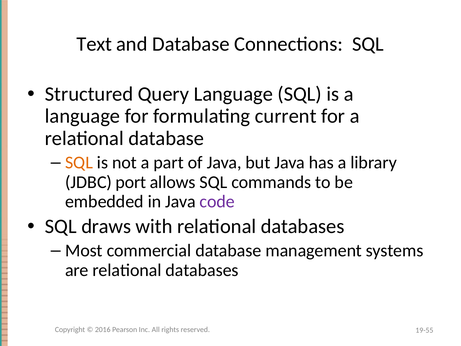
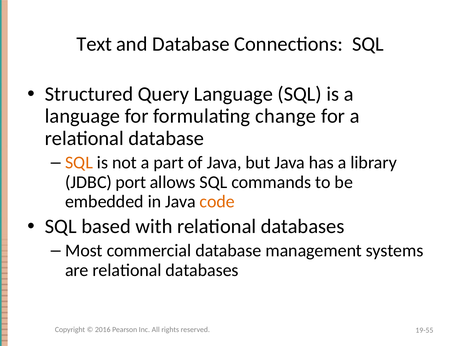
current: current -> change (286, 116)
code colour: purple -> orange (217, 201)
draws: draws -> based (106, 226)
